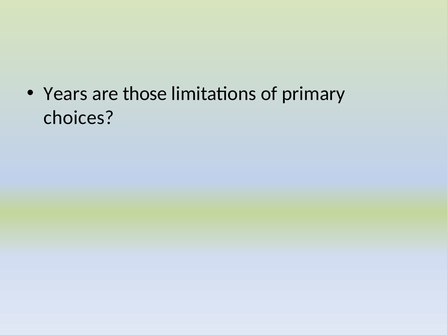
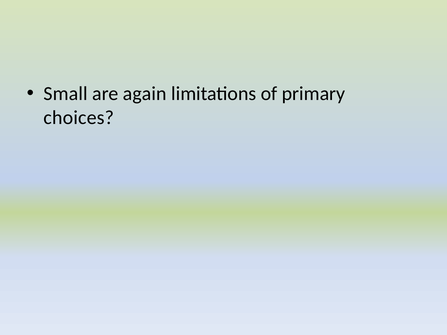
Years: Years -> Small (66, 94)
those: those -> again (145, 94)
